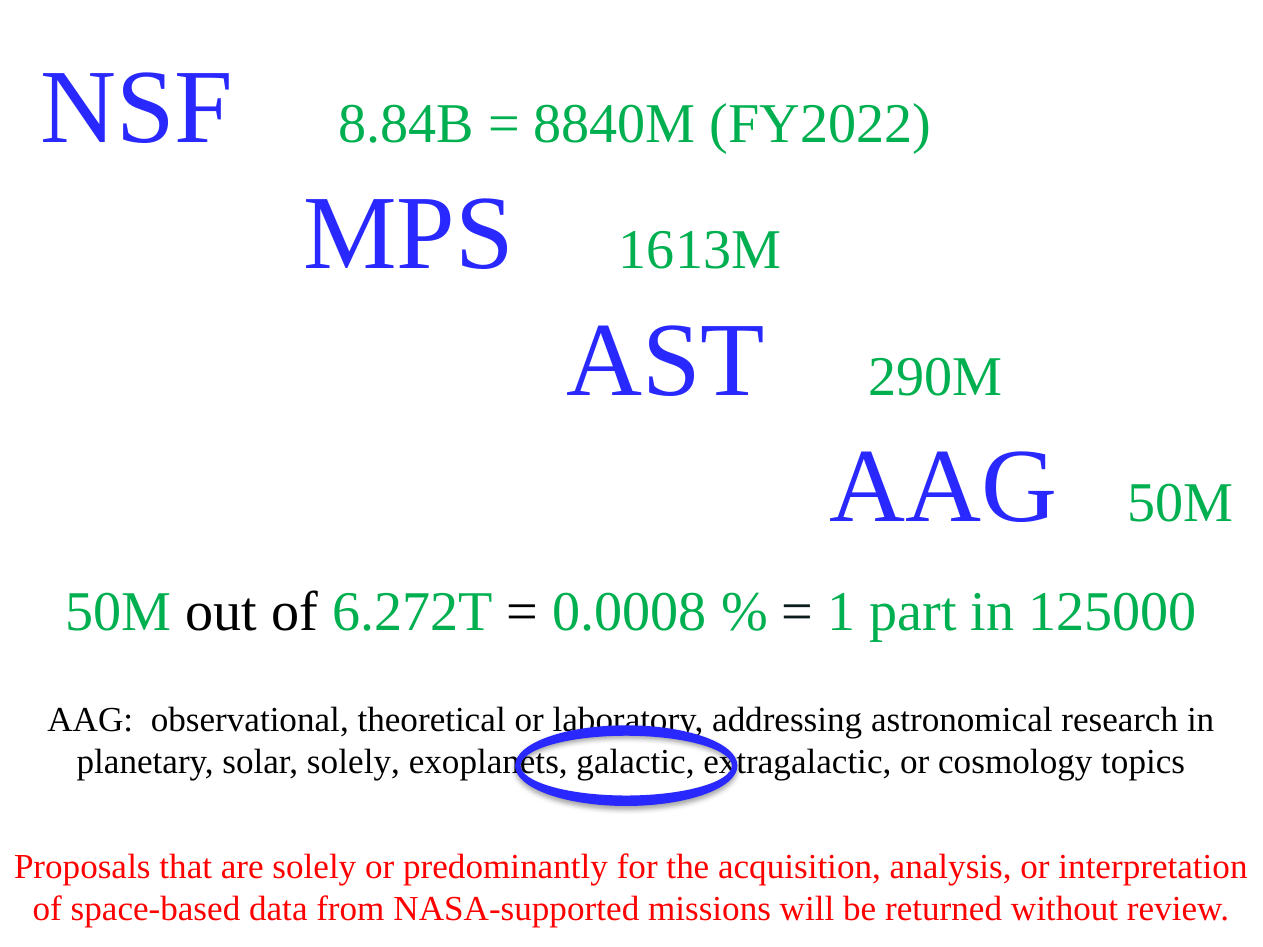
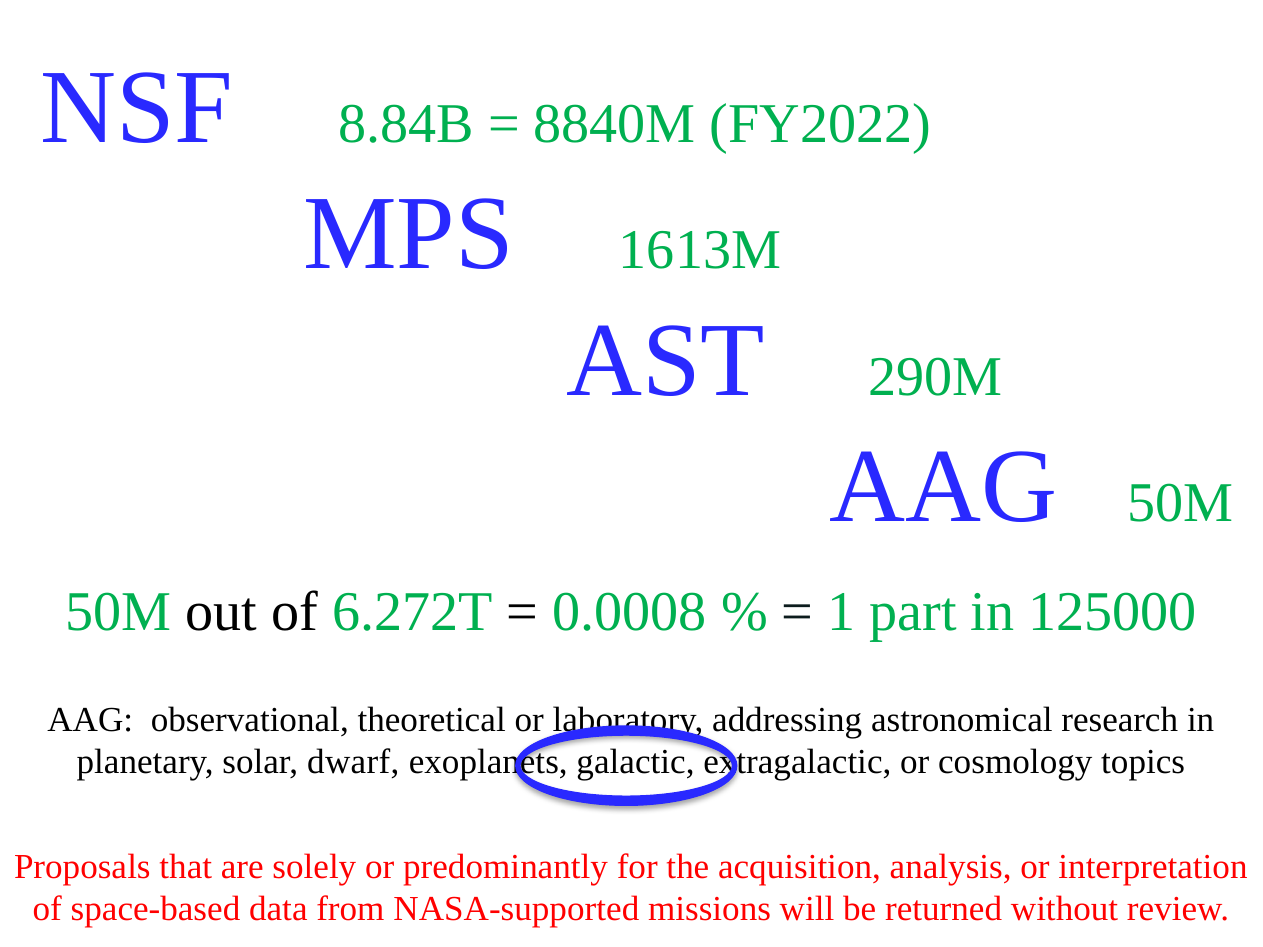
solar solely: solely -> dwarf (353, 762)
